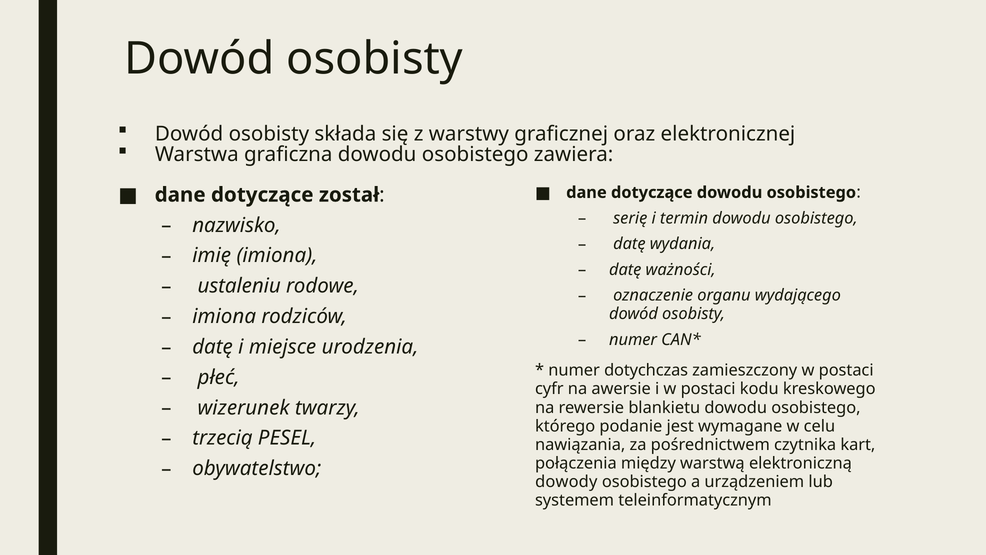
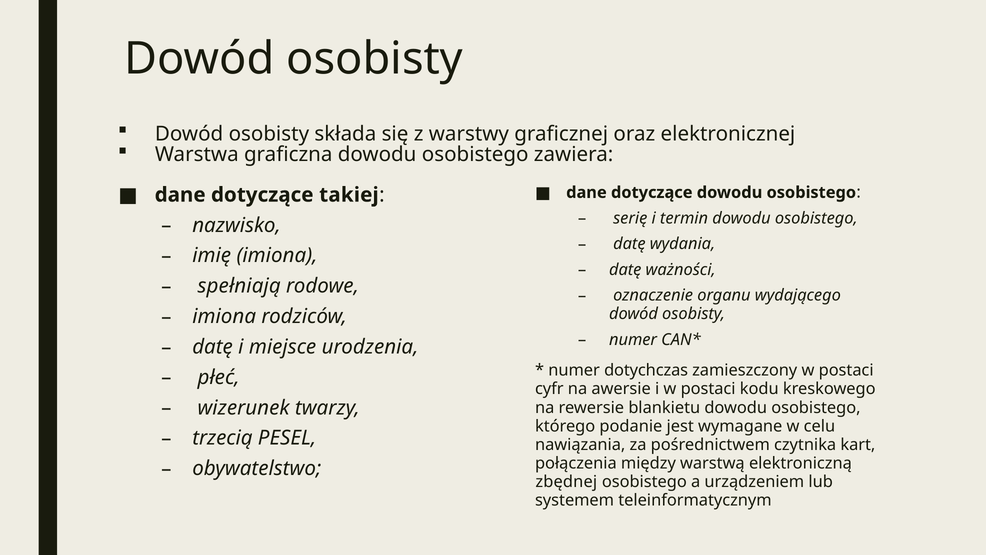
został: został -> takiej (349, 195)
ustaleniu: ustaleniu -> spełniają (239, 286)
dowody: dowody -> zbędnej (566, 481)
